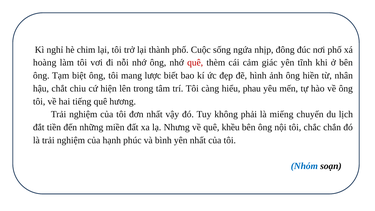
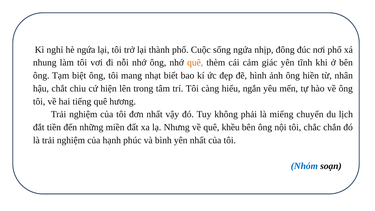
hè chim: chim -> ngứa (86, 50)
hoàng: hoàng -> nhung (45, 63)
quê colour: red -> orange (195, 63)
lược: lược -> nhạt (153, 76)
phau: phau -> ngắn (252, 88)
